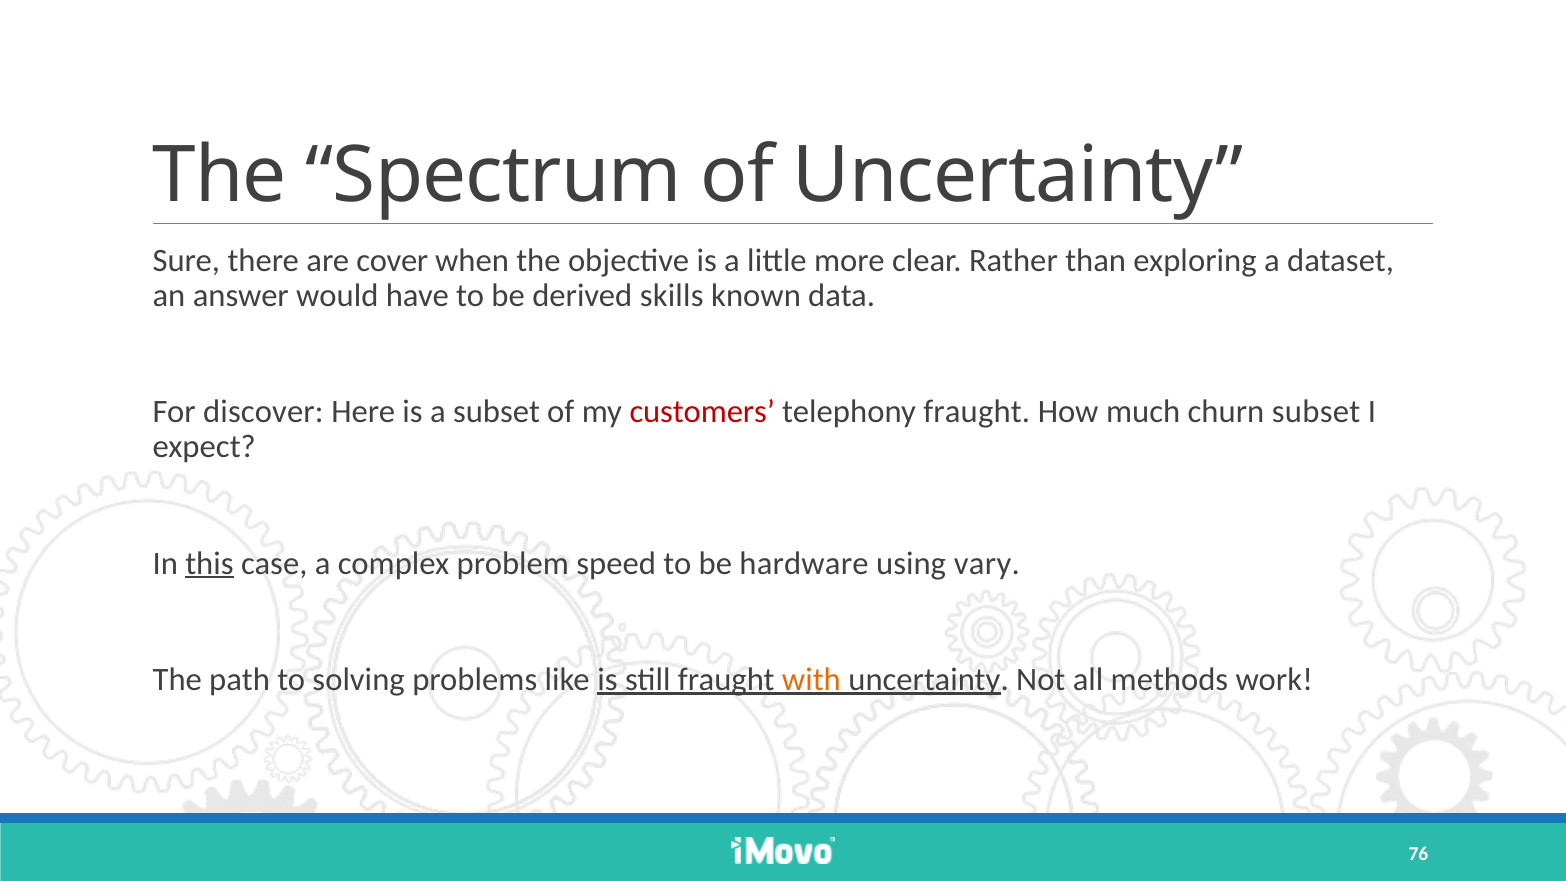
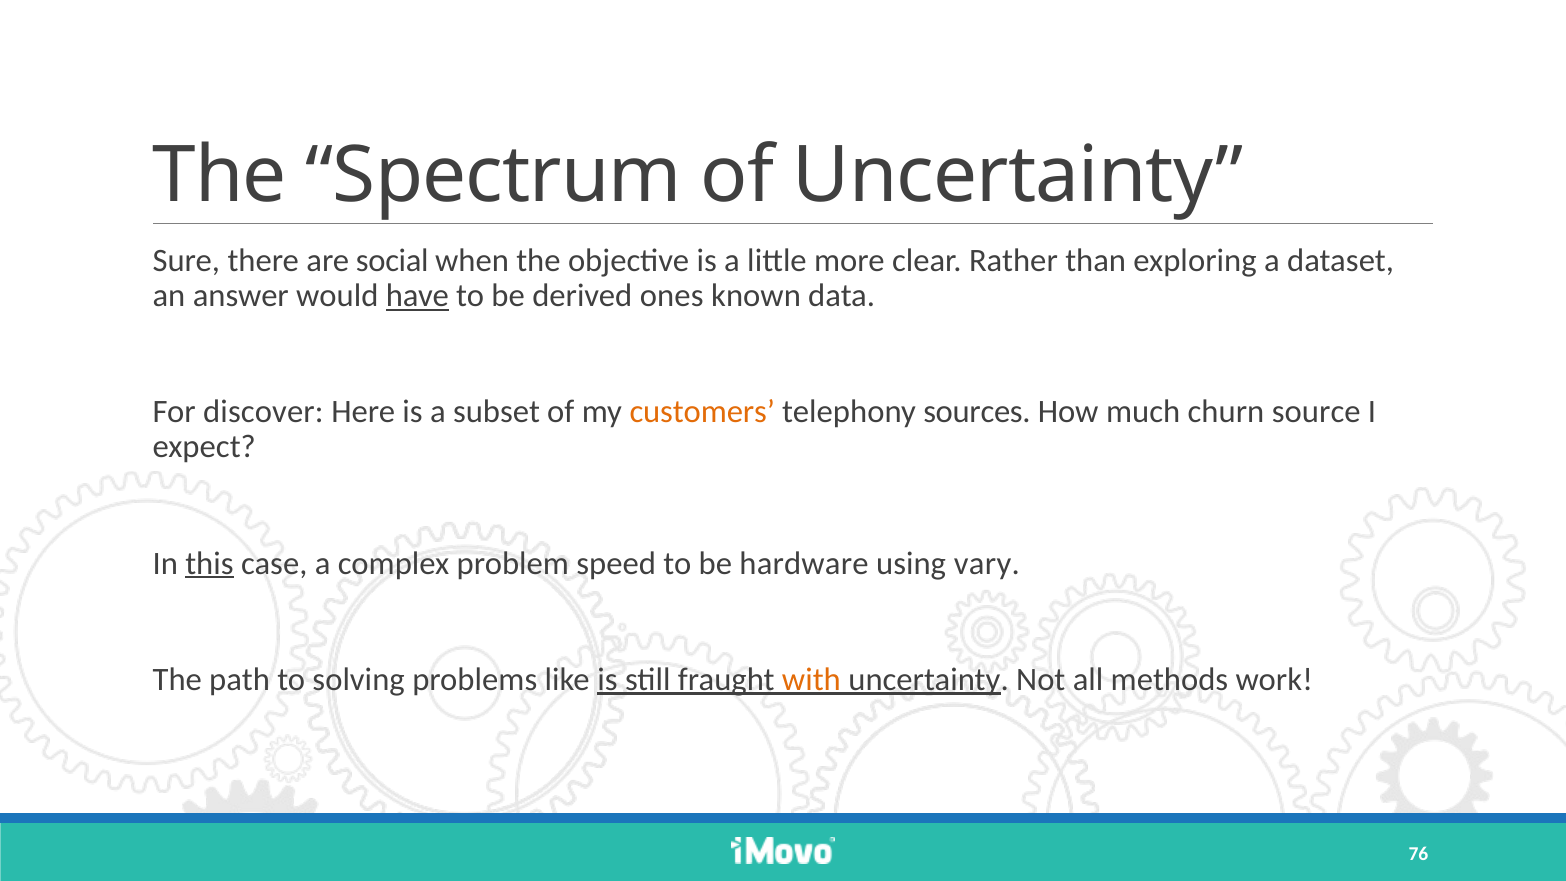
cover: cover -> social (392, 260)
have underline: none -> present (417, 296)
skills: skills -> ones (672, 296)
customers colour: red -> orange (702, 412)
telephony fraught: fraught -> sources (977, 412)
churn subset: subset -> source (1316, 412)
